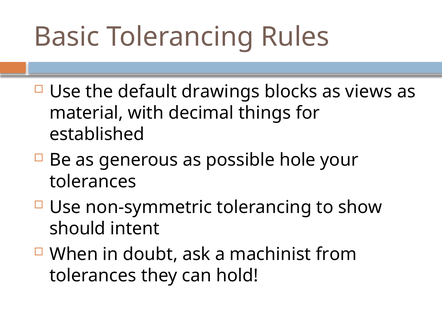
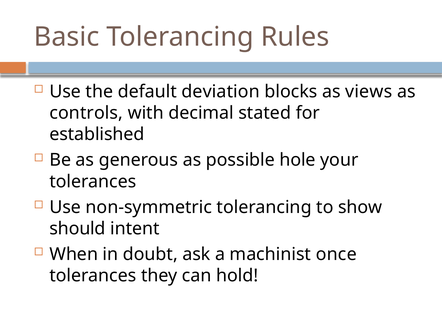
drawings: drawings -> deviation (221, 91)
material: material -> controls (86, 113)
things: things -> stated (265, 113)
from: from -> once (336, 254)
